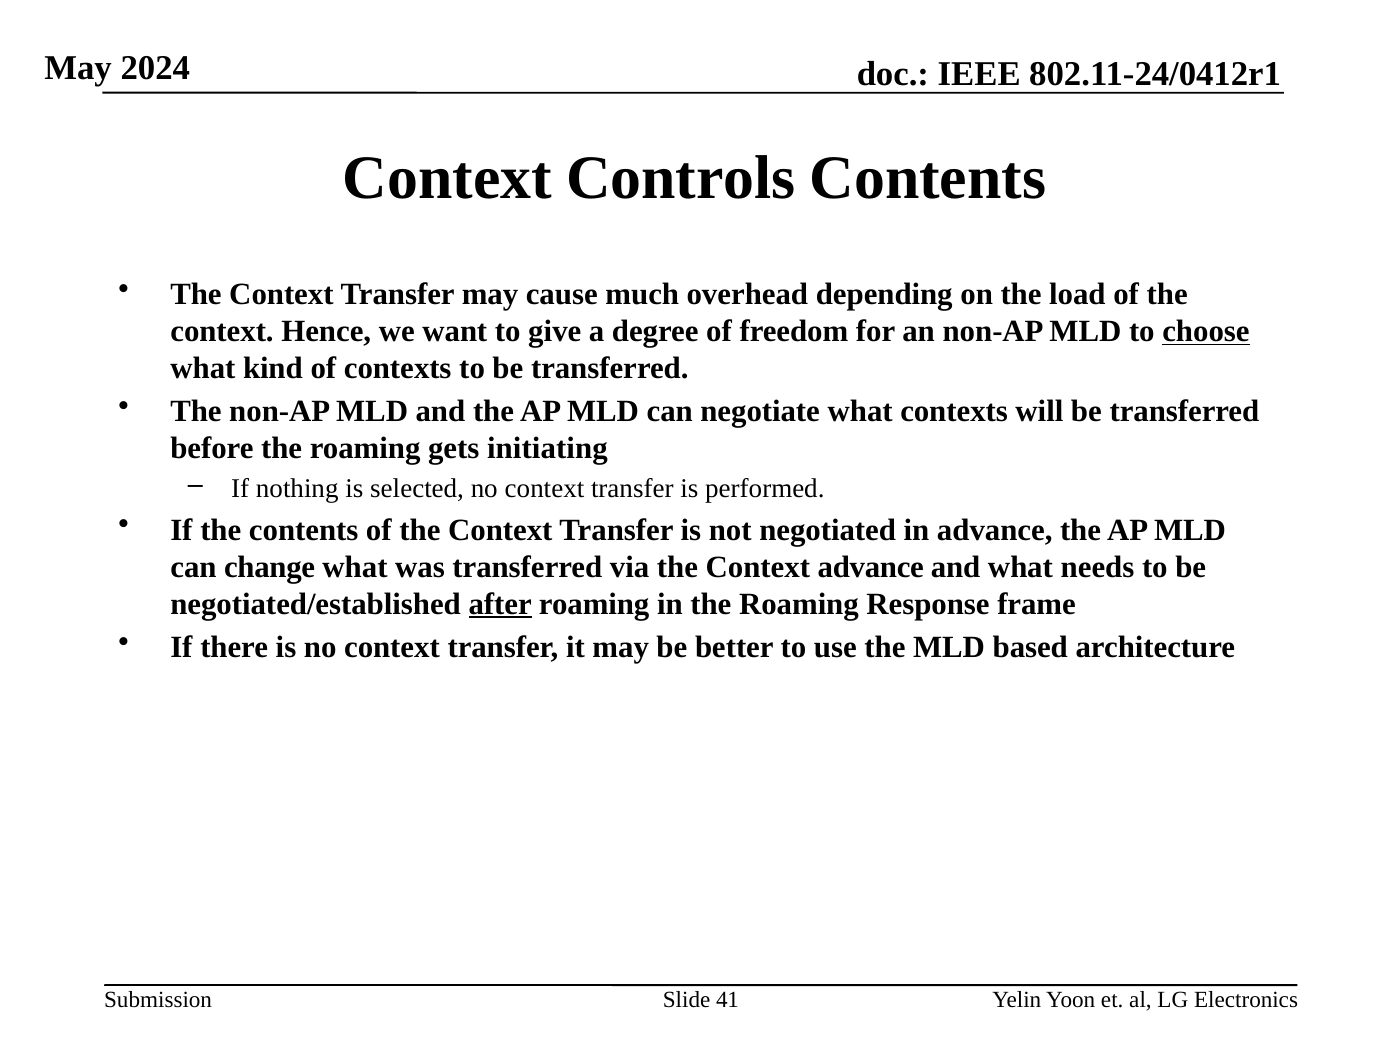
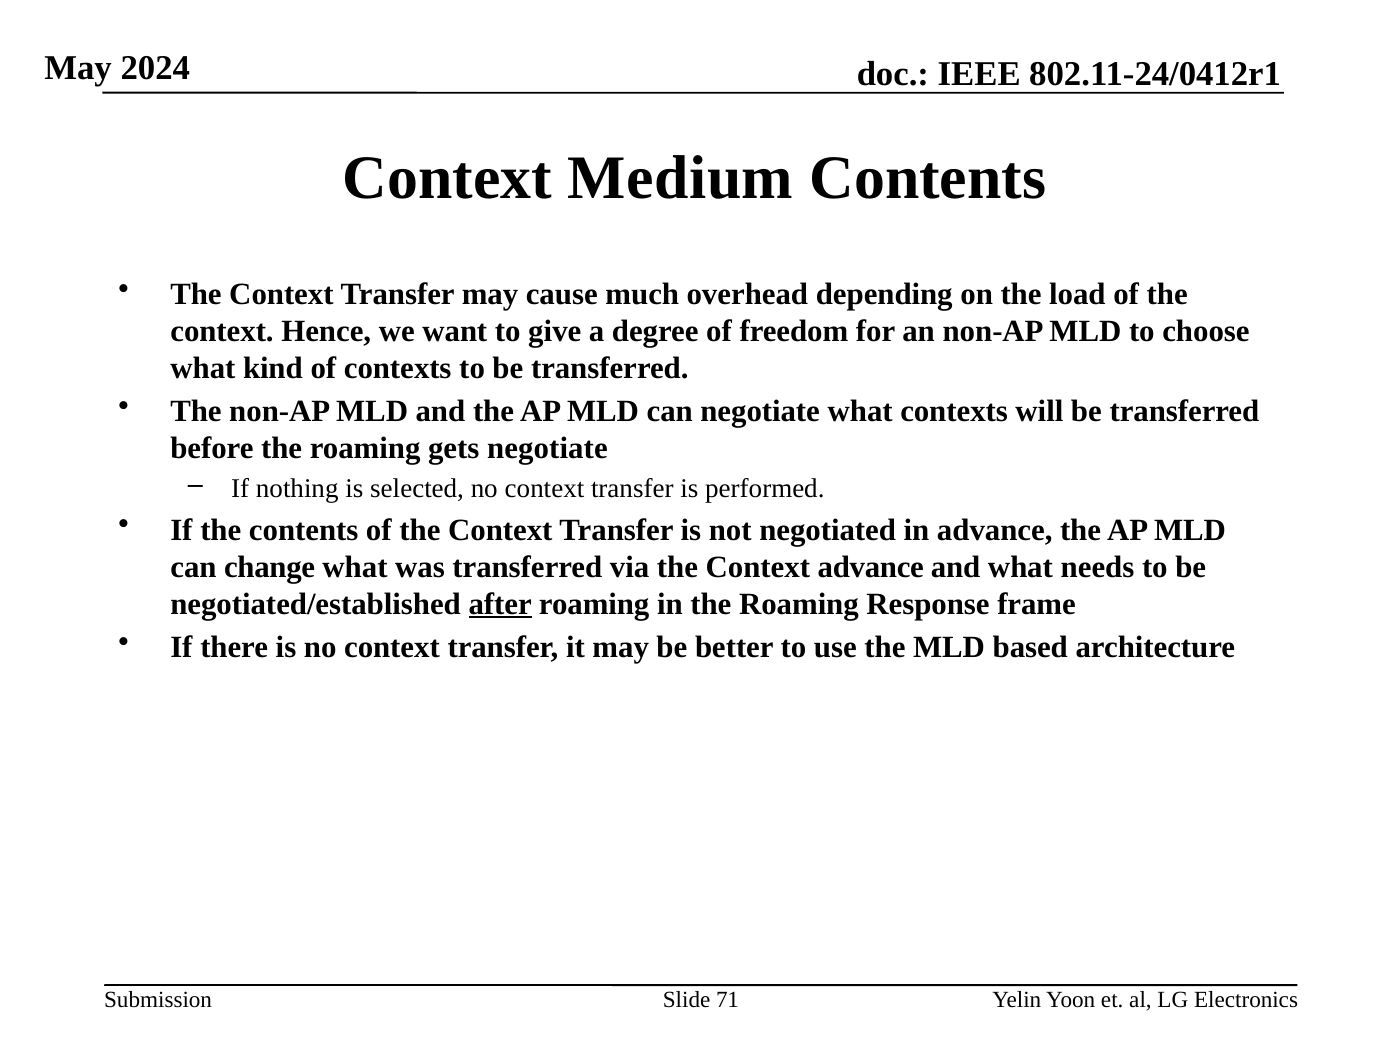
Controls: Controls -> Medium (680, 178)
choose underline: present -> none (1206, 331)
gets initiating: initiating -> negotiate (547, 448)
41: 41 -> 71 (728, 1000)
